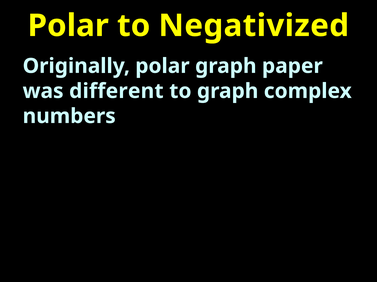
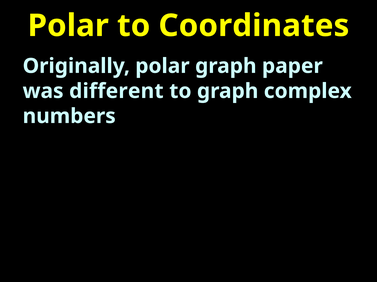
Negativized: Negativized -> Coordinates (254, 26)
